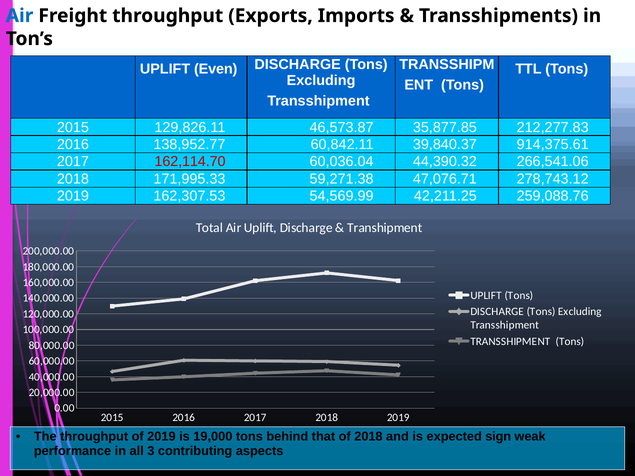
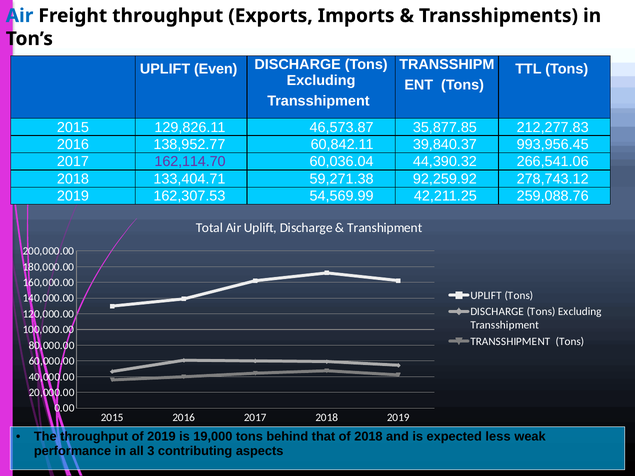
914,375.61: 914,375.61 -> 993,956.45 (553, 145)
162,114.70 colour: red -> purple (190, 162)
171,995.33: 171,995.33 -> 133,404.71 (189, 179)
47,076.71: 47,076.71 -> 92,259.92 (445, 179)
sign: sign -> less (498, 437)
